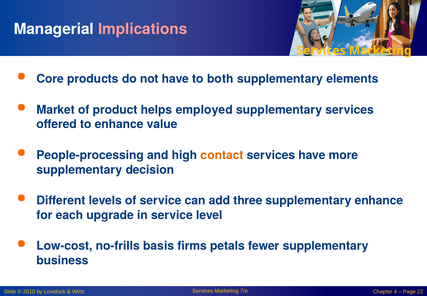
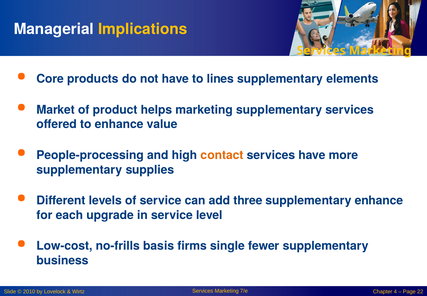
Implications colour: pink -> yellow (143, 29)
both: both -> lines (220, 79)
helps employed: employed -> marketing (204, 110)
decision: decision -> supplies (150, 170)
petals: petals -> single (227, 246)
